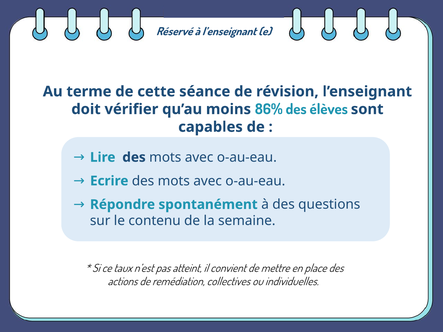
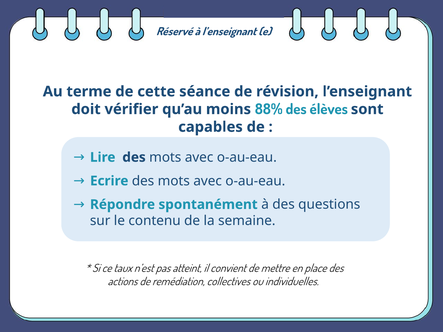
86%: 86% -> 88% (269, 109)
